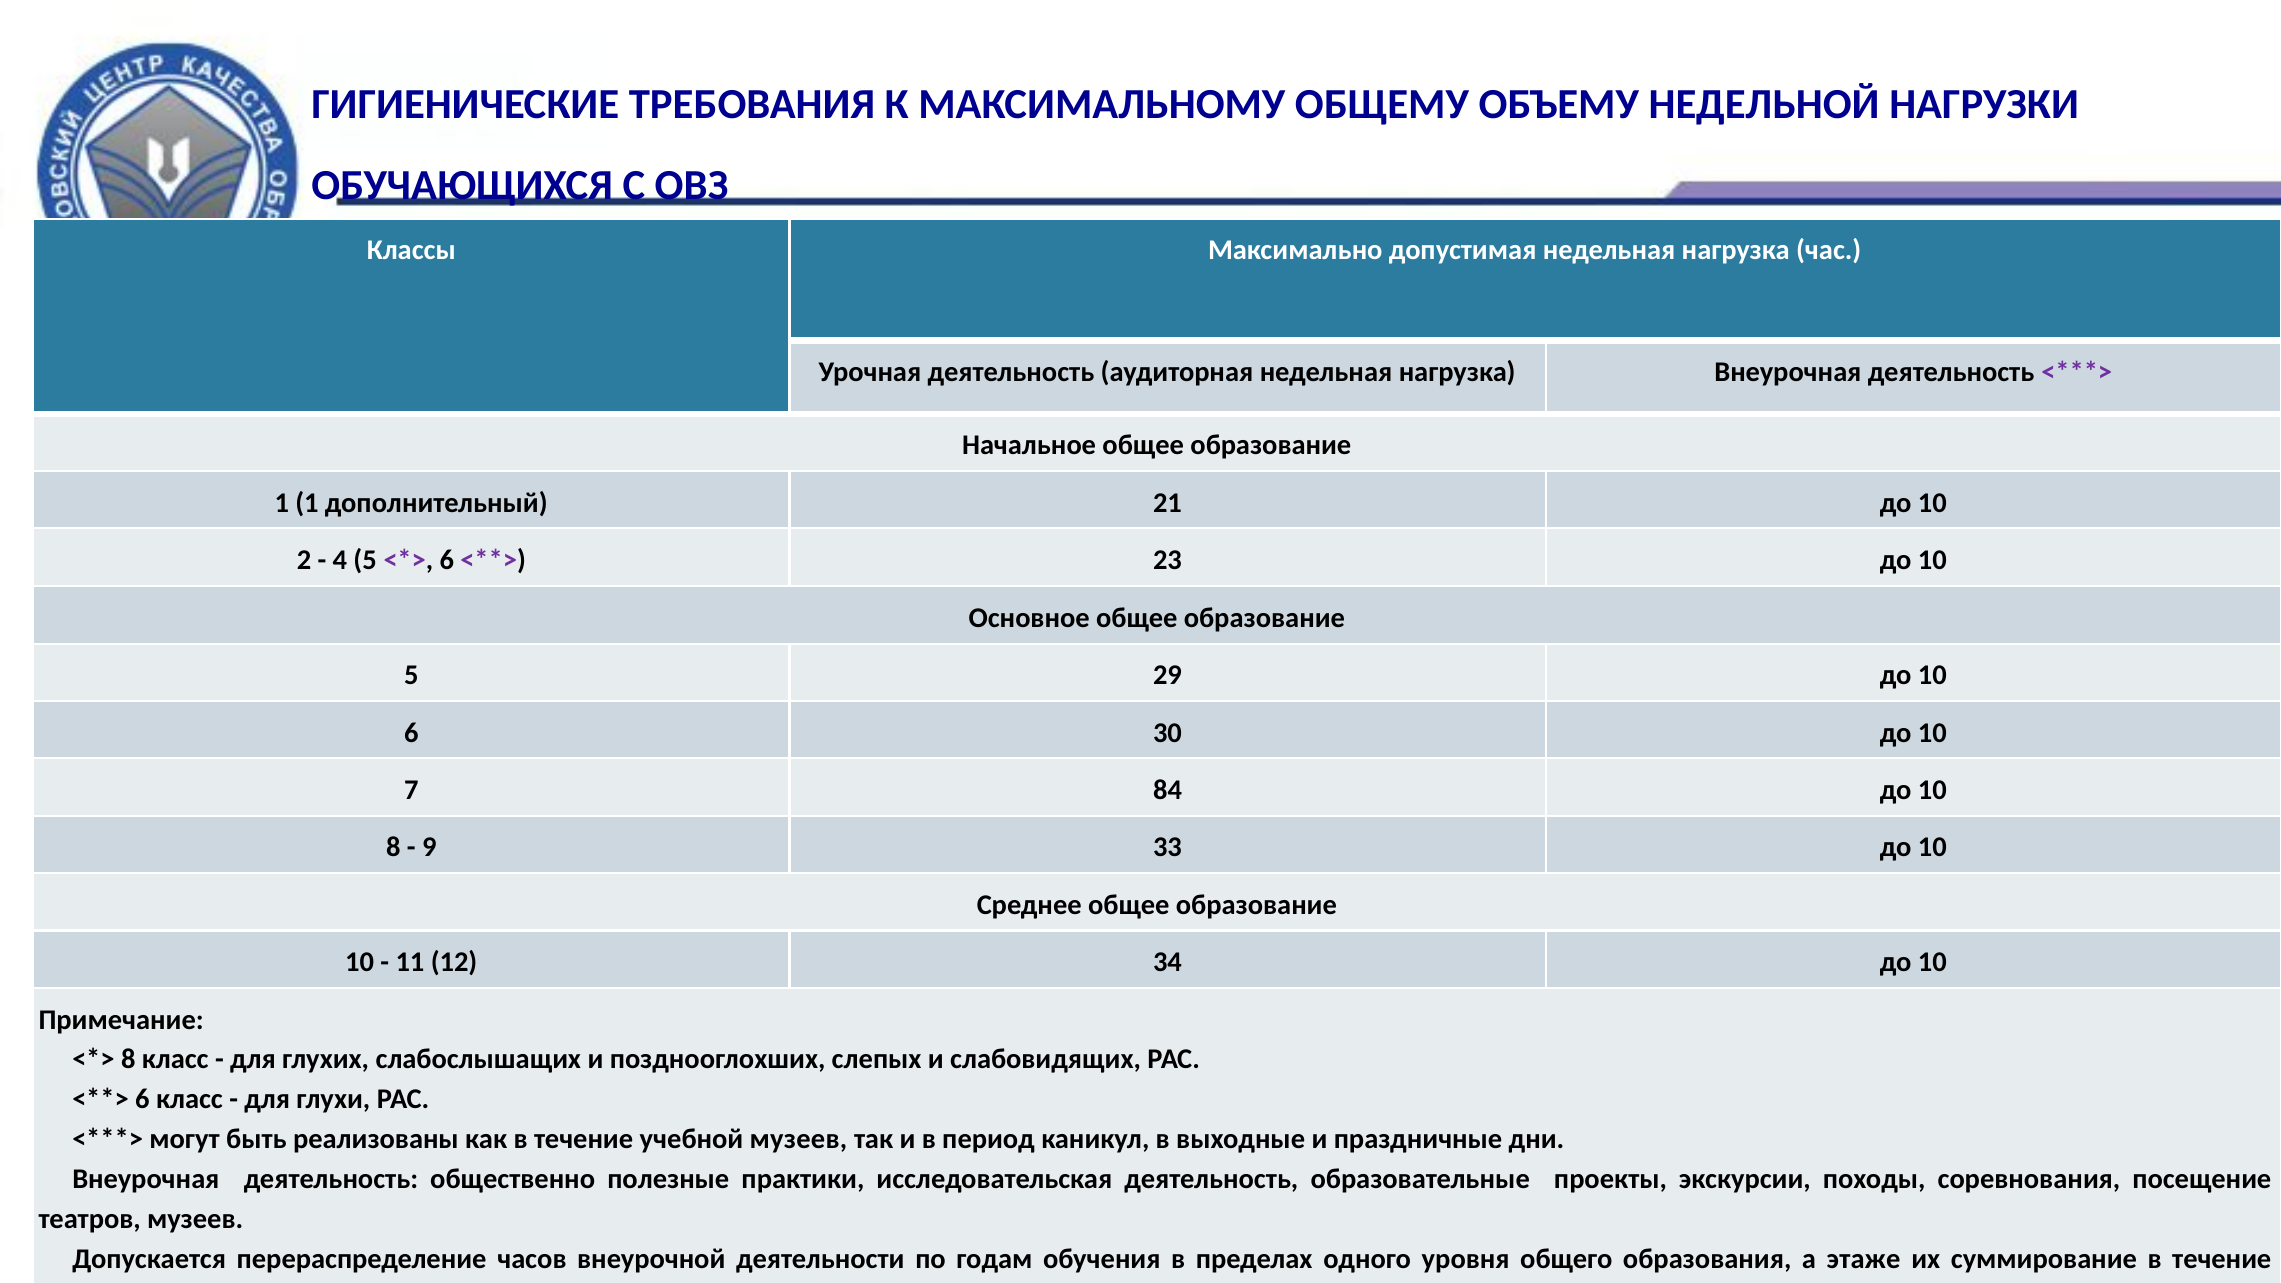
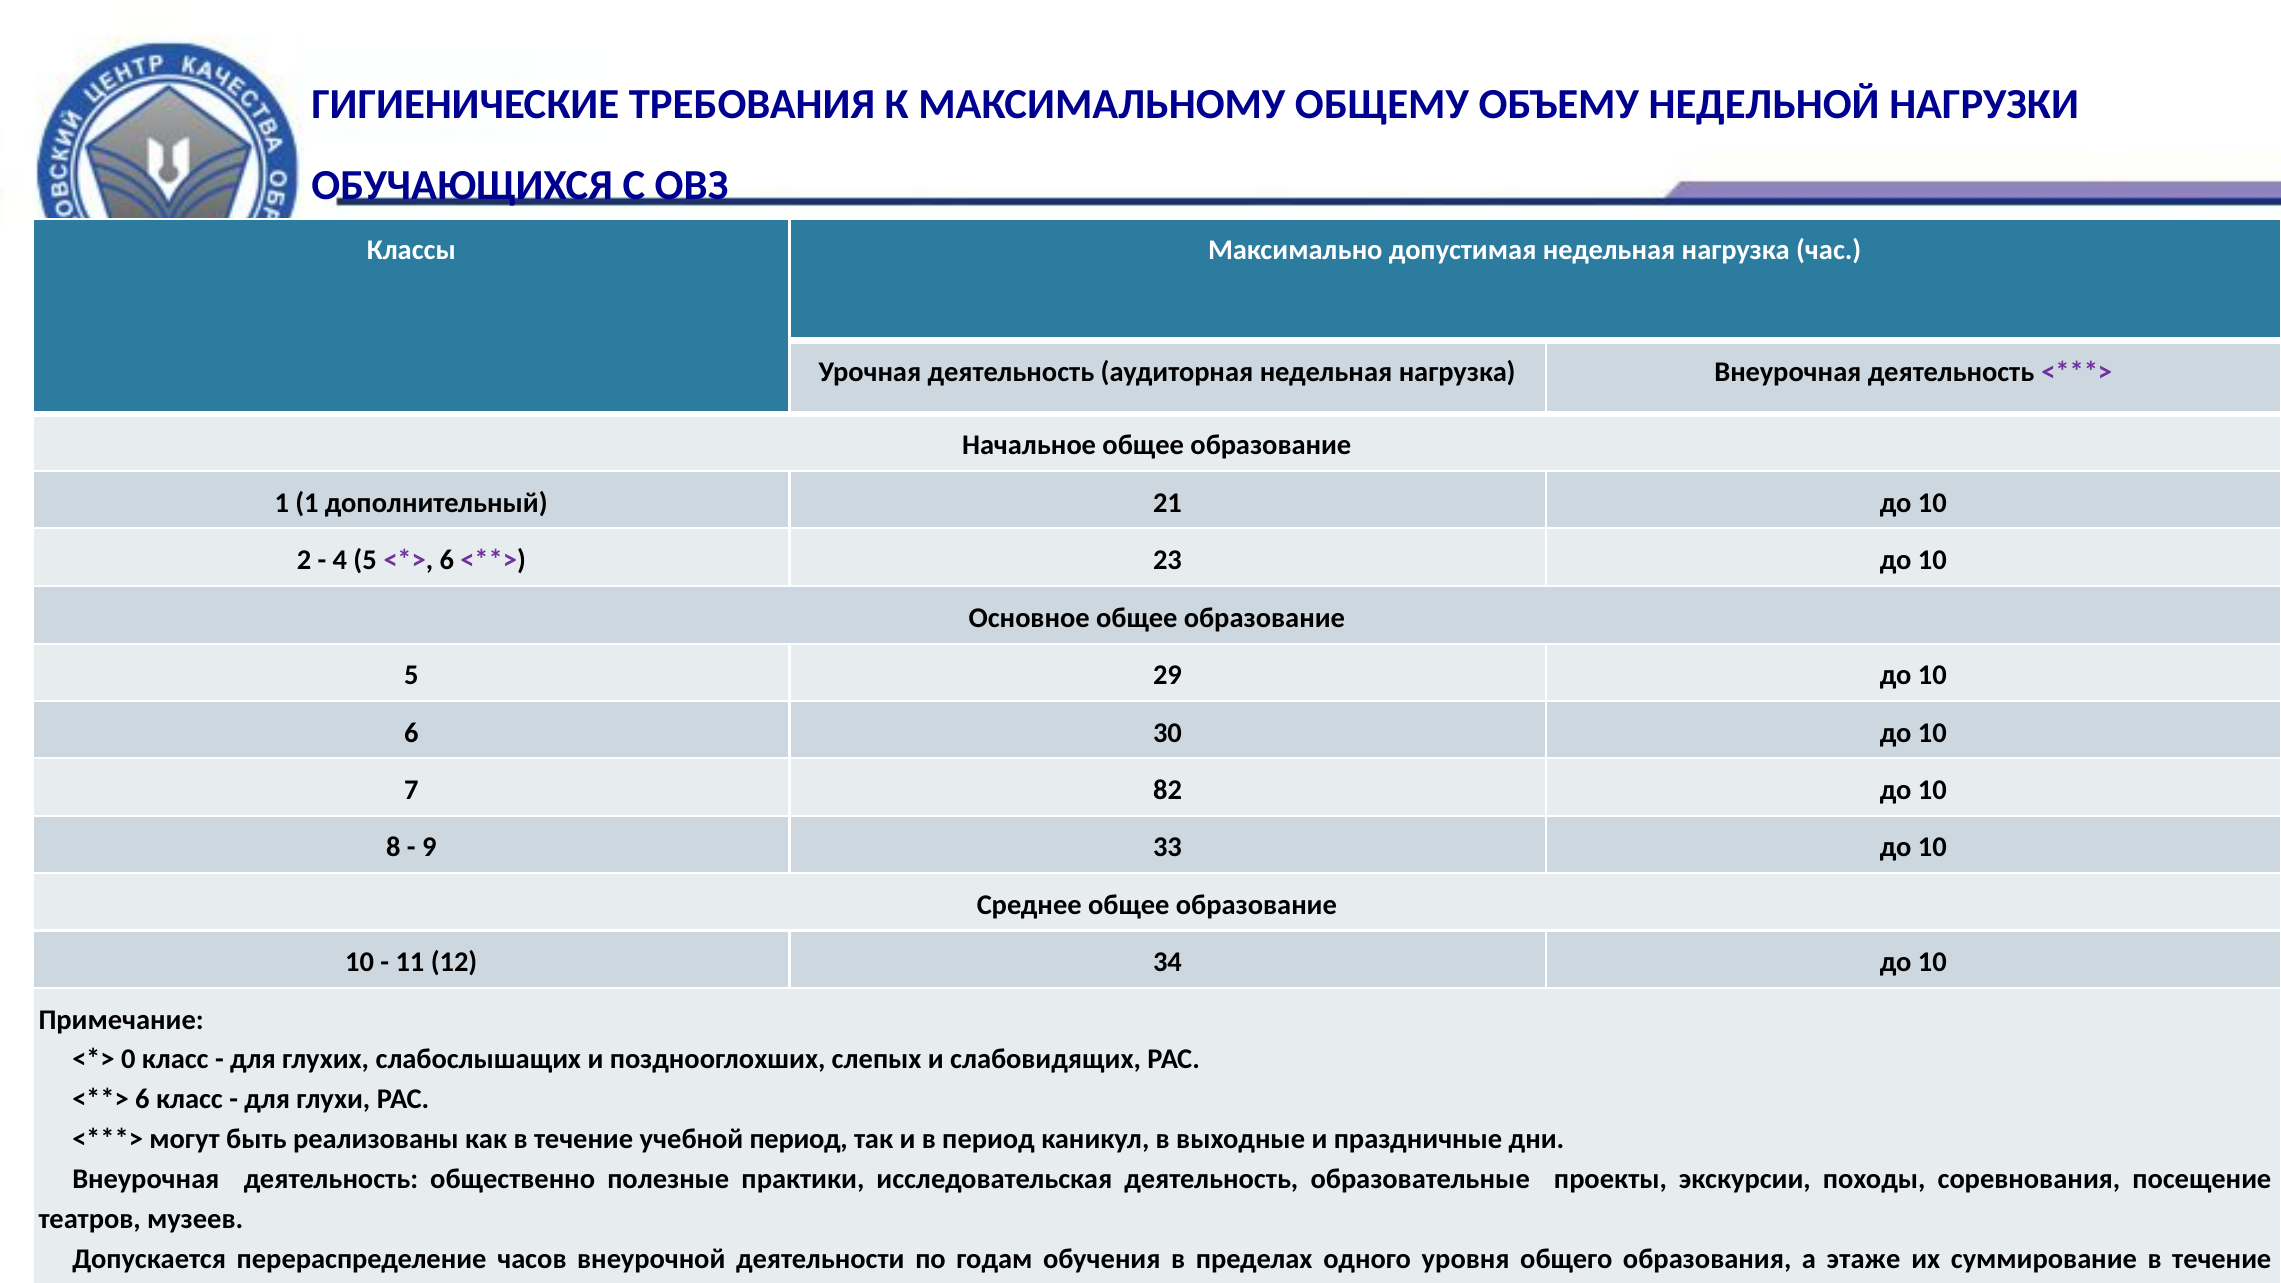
84: 84 -> 82 (1168, 790)
8: 8 -> 0 (128, 1060)
учебной музеев: музеев -> период (799, 1139)
